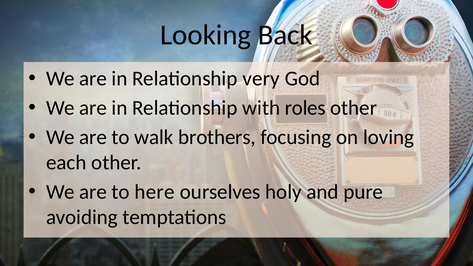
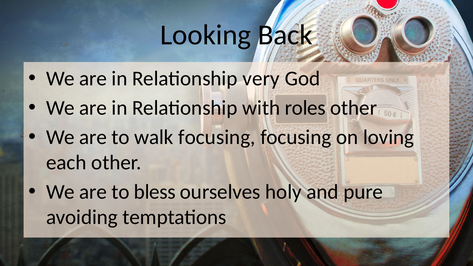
walk brothers: brothers -> focusing (217, 137)
here: here -> bless (155, 192)
